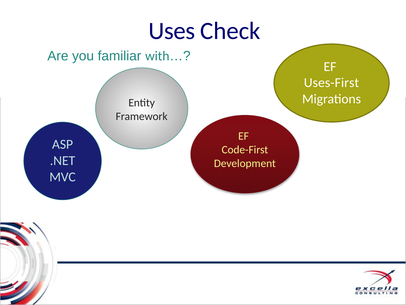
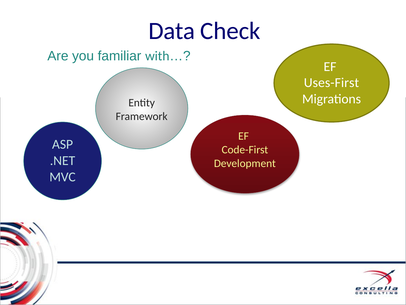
Uses: Uses -> Data (172, 31)
